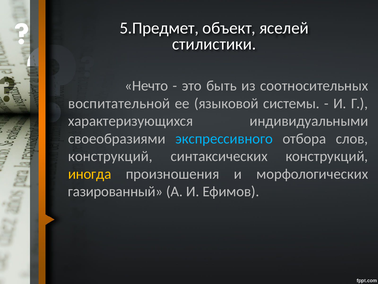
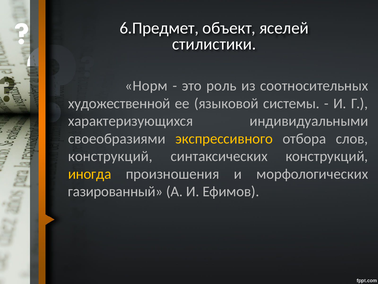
5.Предмет: 5.Предмет -> 6.Предмет (159, 28)
Нечто: Нечто -> Норм (146, 86)
быть: быть -> роль (221, 86)
воспитательной: воспитательной -> художественной (119, 103)
экспрессивного colour: light blue -> yellow (224, 138)
